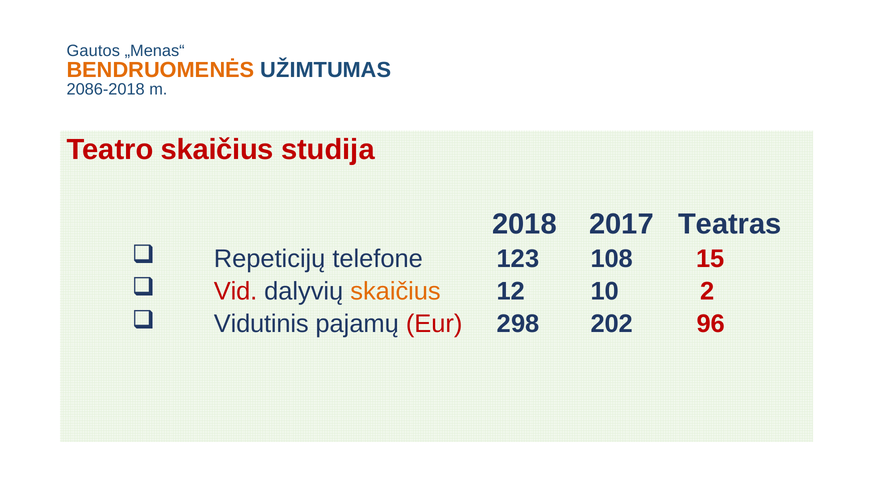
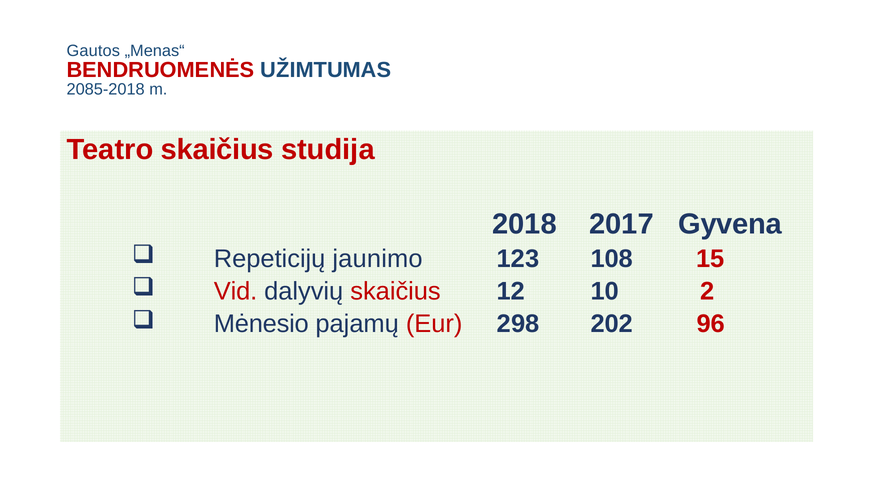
BENDRUOMENĖS colour: orange -> red (160, 70)
2086-2018: 2086-2018 -> 2085-2018 (106, 89)
Teatras: Teatras -> Gyvena (730, 224)
telefone: telefone -> jaunimo (378, 259)
skaičius colour: orange -> red (396, 291)
Vidutinis: Vidutinis -> Mėnesio (261, 324)
